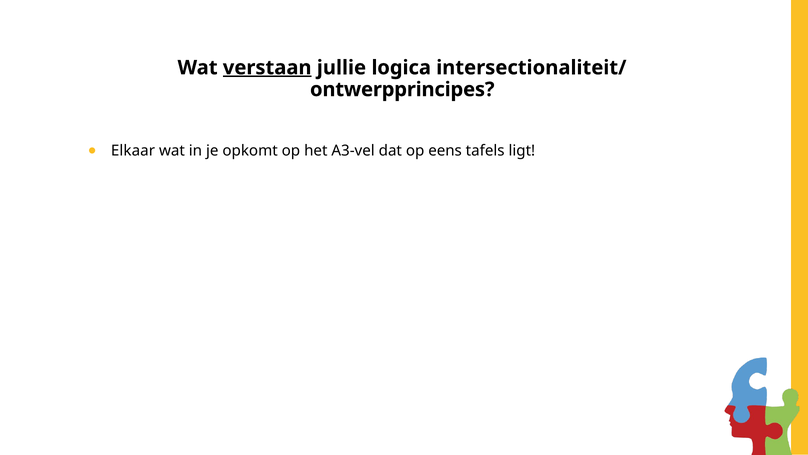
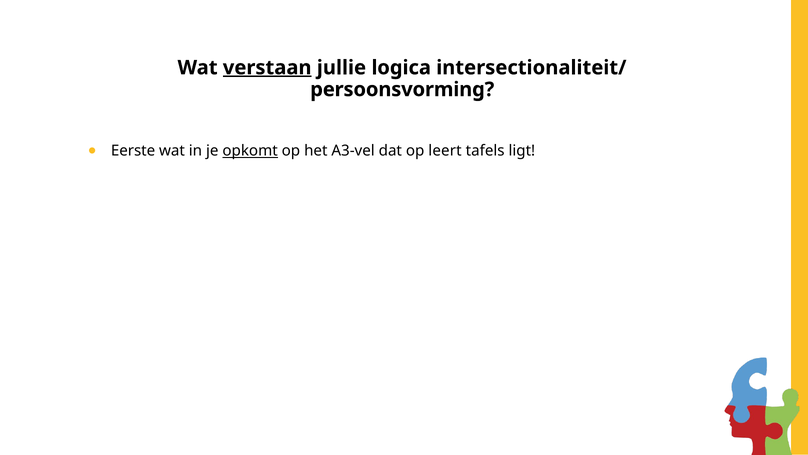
ontwerpprincipes: ontwerpprincipes -> persoonsvorming (402, 89)
Elkaar: Elkaar -> Eerste (133, 151)
opkomt underline: none -> present (250, 151)
eens: eens -> leert (445, 151)
